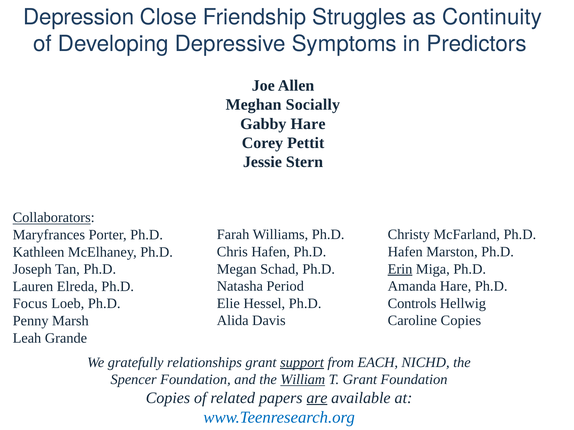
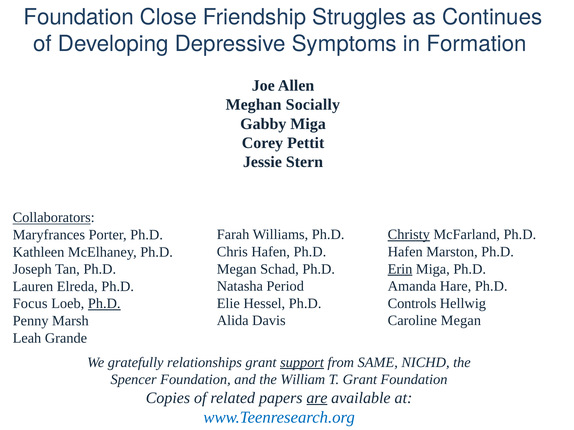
Depression: Depression -> Foundation (79, 17)
Continuity: Continuity -> Continues (492, 17)
Predictors: Predictors -> Formation (477, 44)
Gabby Hare: Hare -> Miga (308, 124)
Christy underline: none -> present (409, 235)
Ph.D underline: none -> present (104, 304)
Caroline Copies: Copies -> Megan (461, 321)
EACH: EACH -> SAME (378, 363)
William underline: present -> none (303, 380)
